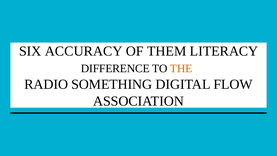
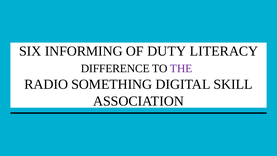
ACCURACY: ACCURACY -> INFORMING (84, 51)
THEM: THEM -> DUTY (167, 51)
THE colour: orange -> purple (181, 68)
FLOW: FLOW -> SKILL (233, 84)
